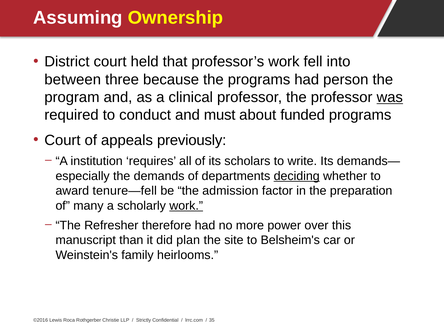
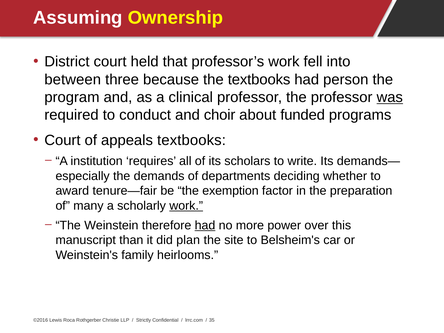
the programs: programs -> textbooks (259, 80)
must: must -> choir (220, 115)
appeals previously: previously -> textbooks (192, 140)
deciding underline: present -> none (297, 176)
tenure—fell: tenure—fell -> tenure—fair (125, 191)
admission: admission -> exemption (230, 191)
Refresher: Refresher -> Weinstein (111, 225)
had underline: none -> present (205, 225)
